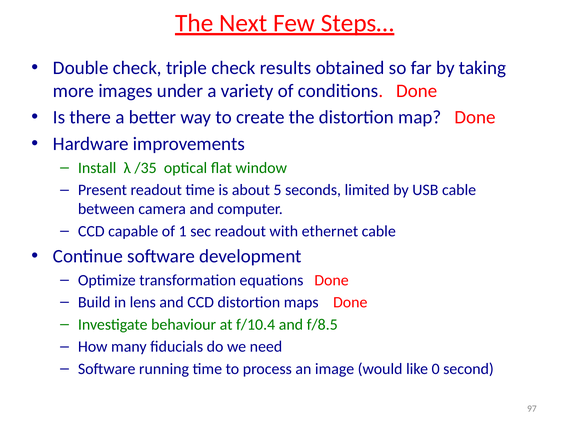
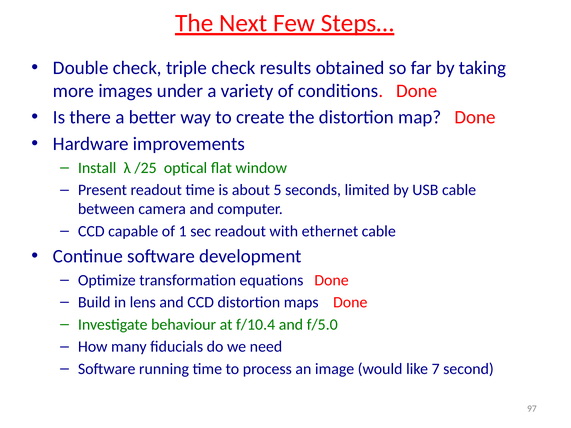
/35: /35 -> /25 (146, 168)
f/8.5: f/8.5 -> f/5.0 (322, 325)
0: 0 -> 7 (436, 369)
